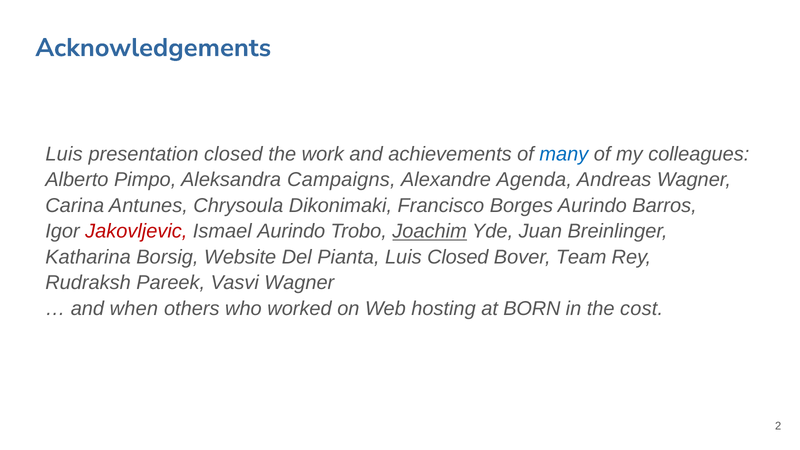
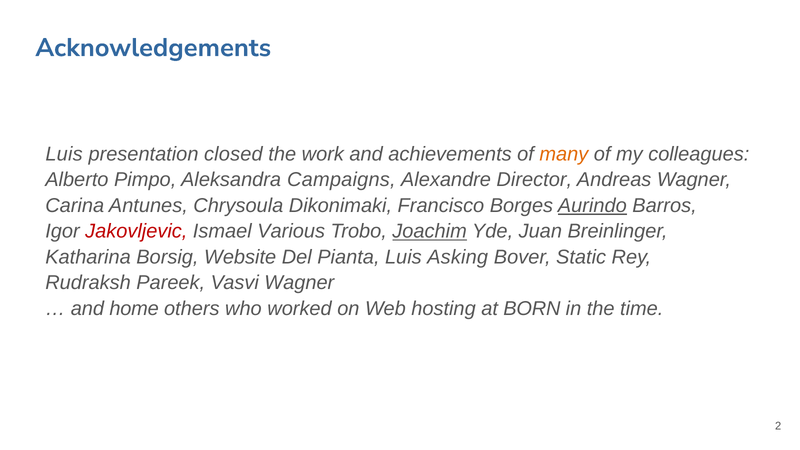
many colour: blue -> orange (564, 154)
Agenda: Agenda -> Director (534, 180)
Aurindo underline: none -> present (592, 206)
Ismael Aurindo: Aurindo -> Various (291, 231)
Luis Closed: Closed -> Asking (458, 257)
Team: Team -> Static (581, 257)
when: when -> home (134, 308)
cost: cost -> time (642, 308)
